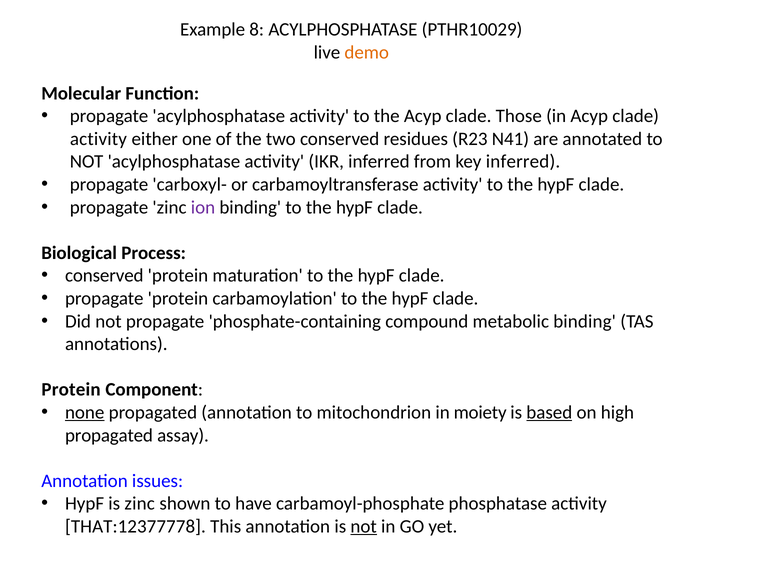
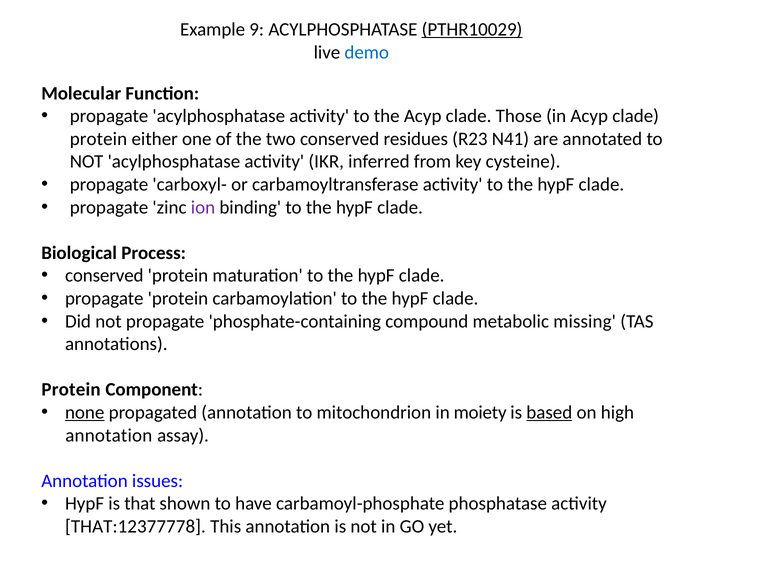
8: 8 -> 9 (257, 29)
PTHR10029 underline: none -> present (472, 29)
demo colour: orange -> blue (367, 52)
activity: activity -> protein (98, 139)
key inferred: inferred -> cysteine (523, 162)
metabolic binding: binding -> missing (585, 321)
propagated: propagated -> annotation (109, 435)
is zinc: zinc -> that (140, 504)
not underline: present -> none (364, 526)
